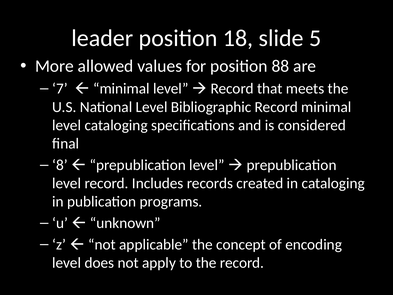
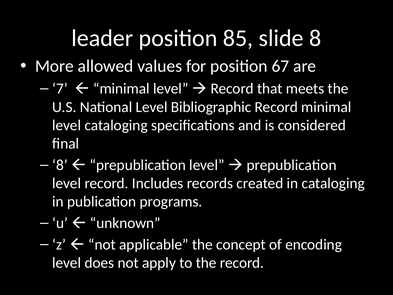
18: 18 -> 85 (238, 38)
slide 5: 5 -> 8 (315, 38)
88: 88 -> 67 (280, 66)
